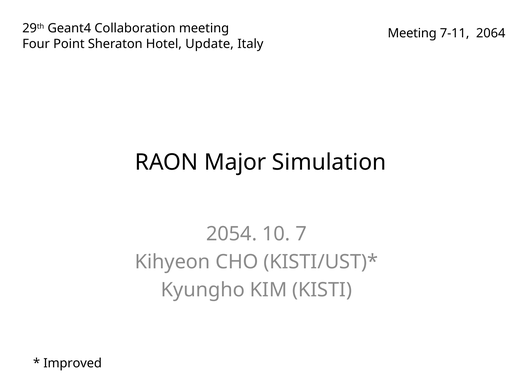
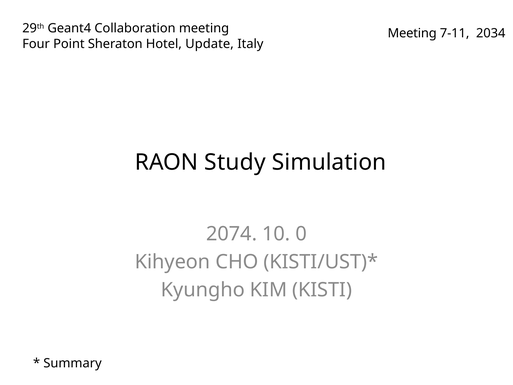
2064: 2064 -> 2034 (491, 33)
Major: Major -> Study (235, 162)
2054: 2054 -> 2074 (232, 234)
7: 7 -> 0 (301, 234)
Improved: Improved -> Summary (73, 363)
